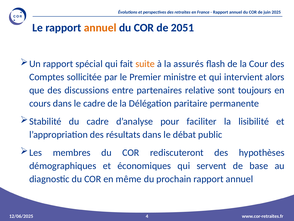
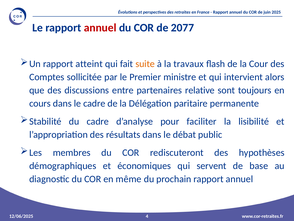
annuel colour: orange -> red (100, 28)
2051: 2051 -> 2077 (183, 28)
spécial: spécial -> atteint (89, 64)
assurés: assurés -> travaux (189, 64)
